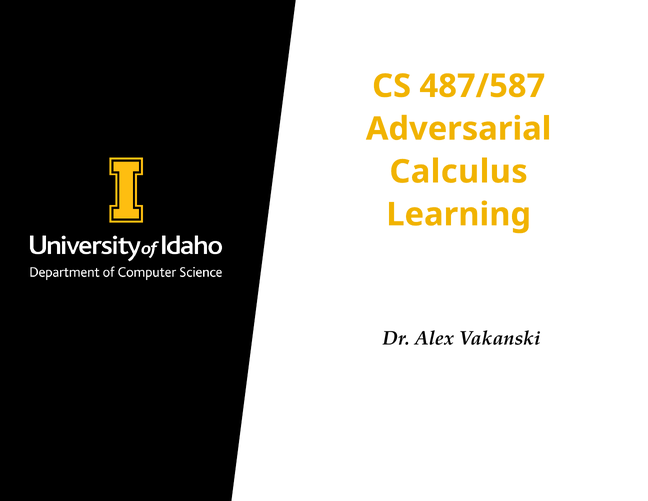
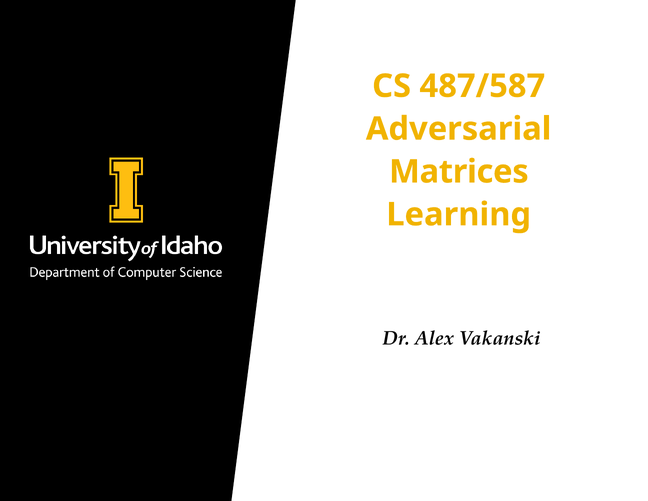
Calculus: Calculus -> Matrices (459, 172)
